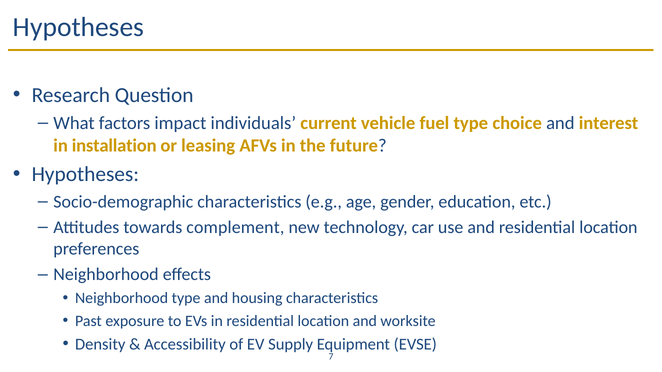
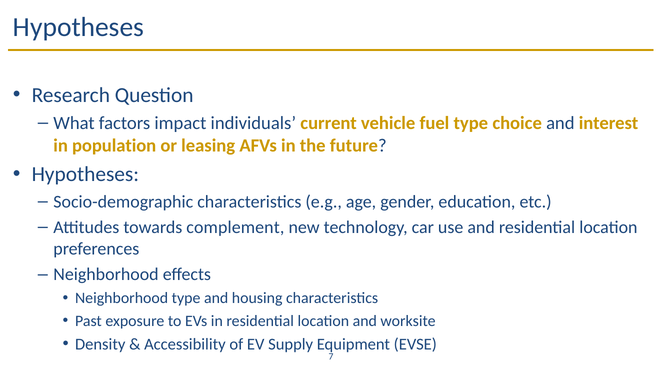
installation: installation -> population (114, 146)
